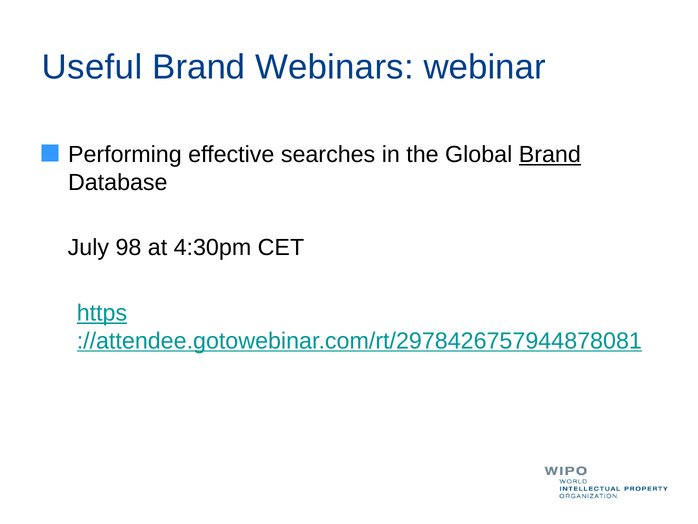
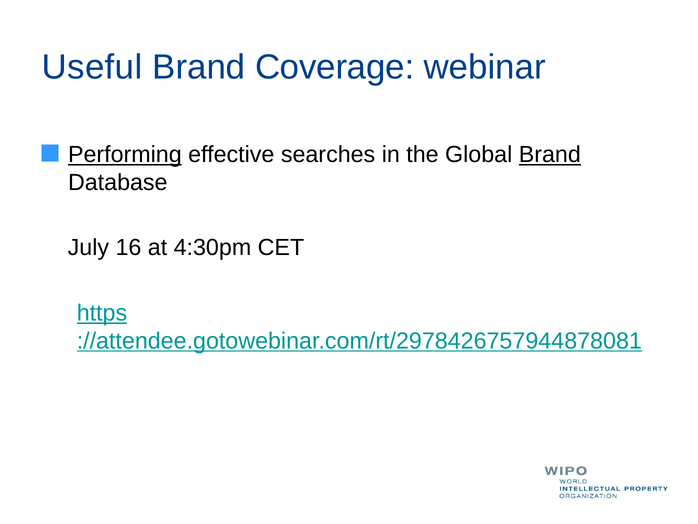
Webinars: Webinars -> Coverage (335, 67)
Performing underline: none -> present (125, 154)
98: 98 -> 16 (128, 248)
